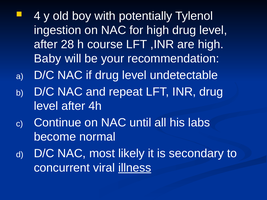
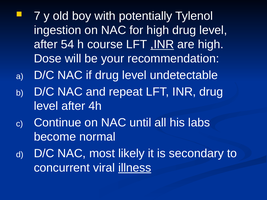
4: 4 -> 7 (37, 16)
28: 28 -> 54 (67, 44)
,INR underline: none -> present (162, 44)
Baby: Baby -> Dose (48, 59)
